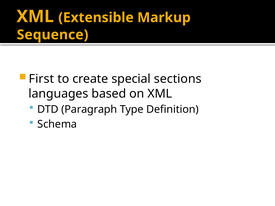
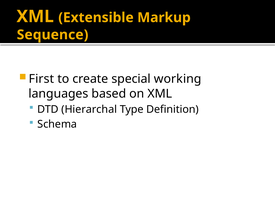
sections: sections -> working (178, 79)
Paragraph: Paragraph -> Hierarchal (89, 109)
